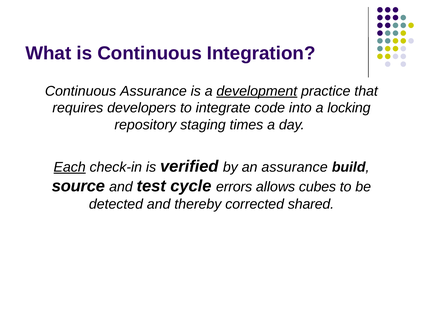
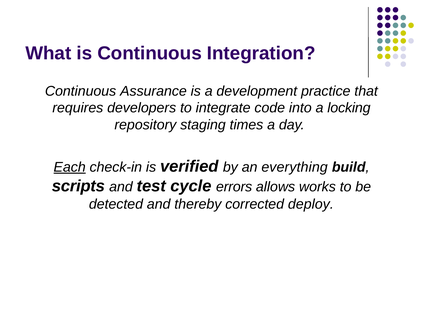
development underline: present -> none (257, 91)
an assurance: assurance -> everything (295, 167)
source: source -> scripts (78, 186)
cubes: cubes -> works (317, 187)
shared: shared -> deploy (311, 204)
